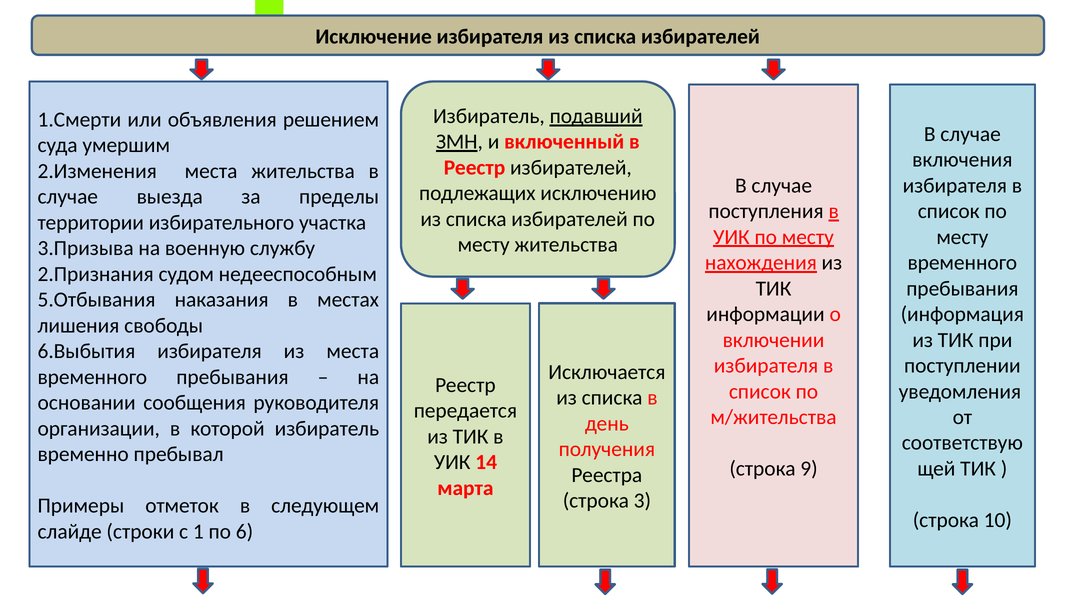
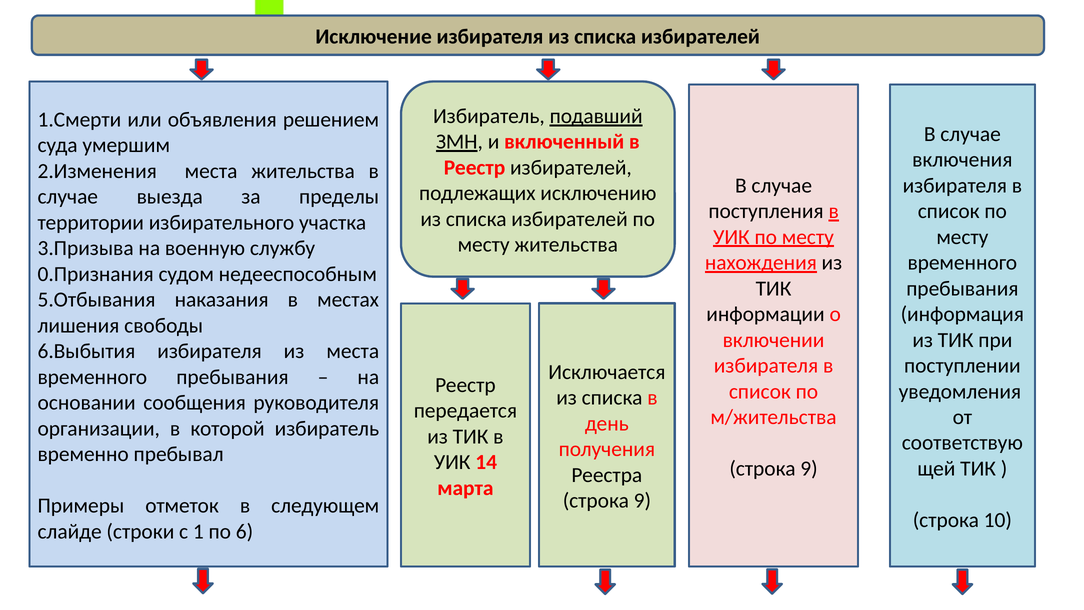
2.Признания: 2.Признания -> 0.Признания (96, 274)
3: 3 -> 9 (642, 501)
